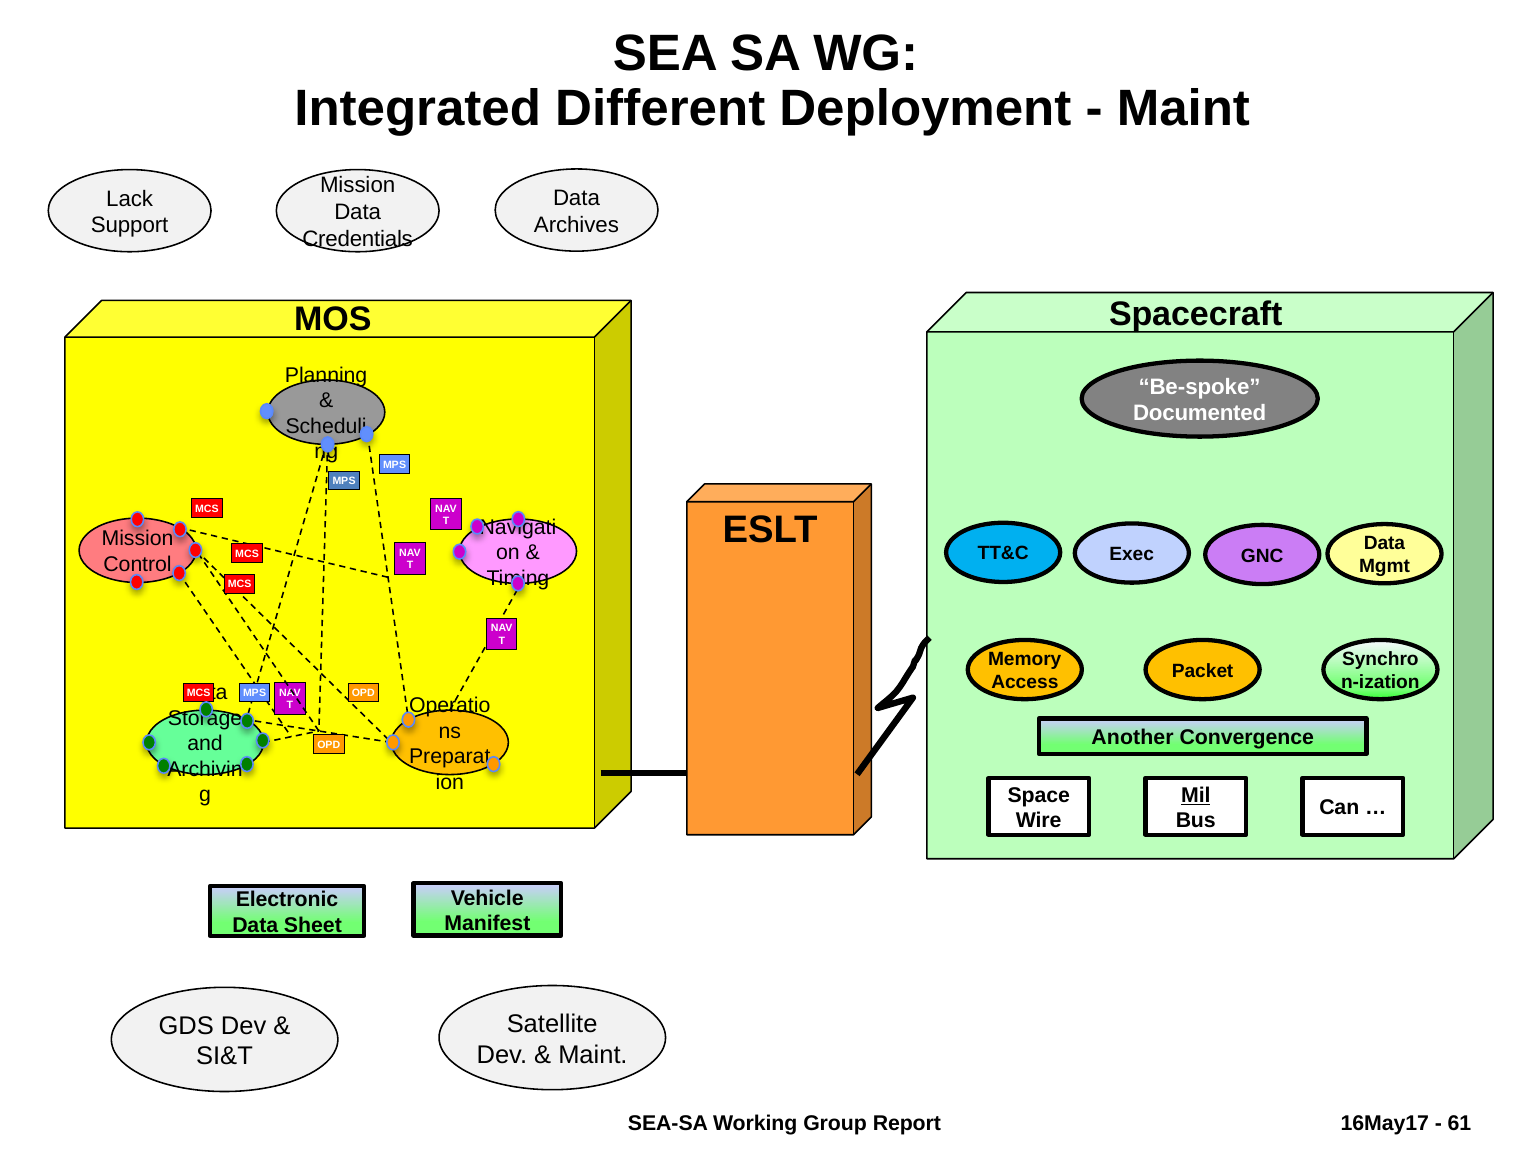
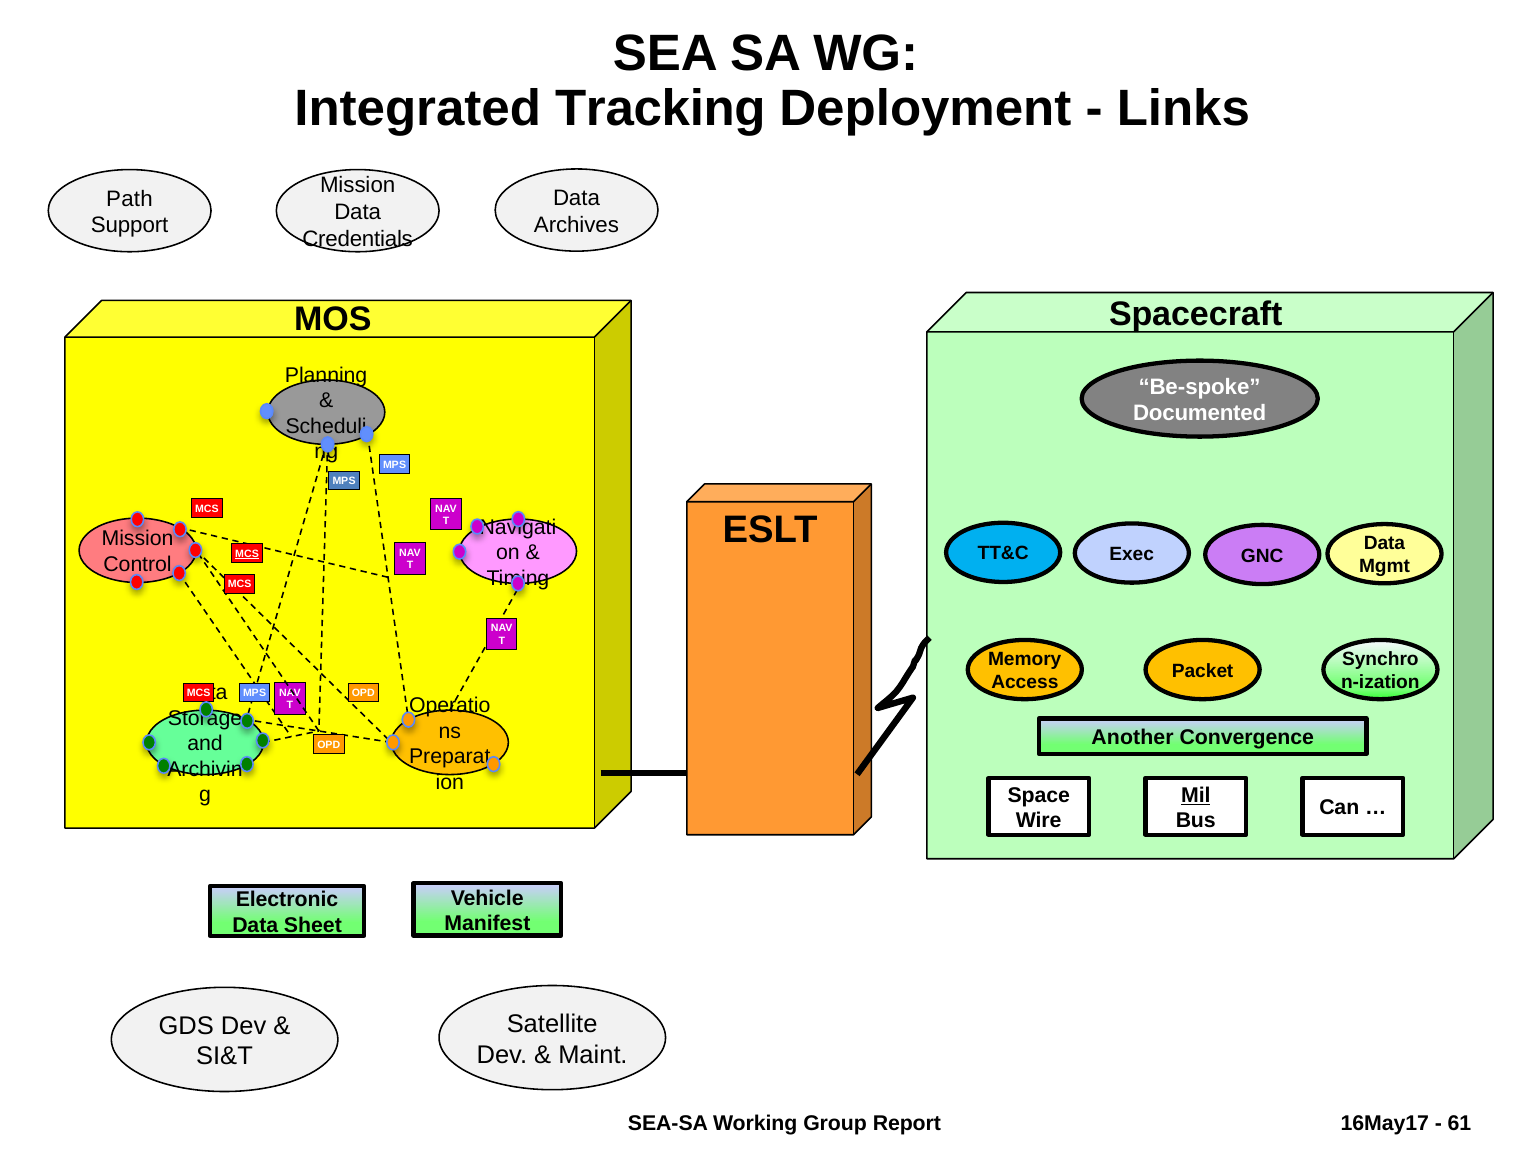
Different: Different -> Tracking (660, 109)
Maint: Maint -> Links (1183, 109)
Lack: Lack -> Path (129, 199)
MCS underline: none -> present (247, 554)
